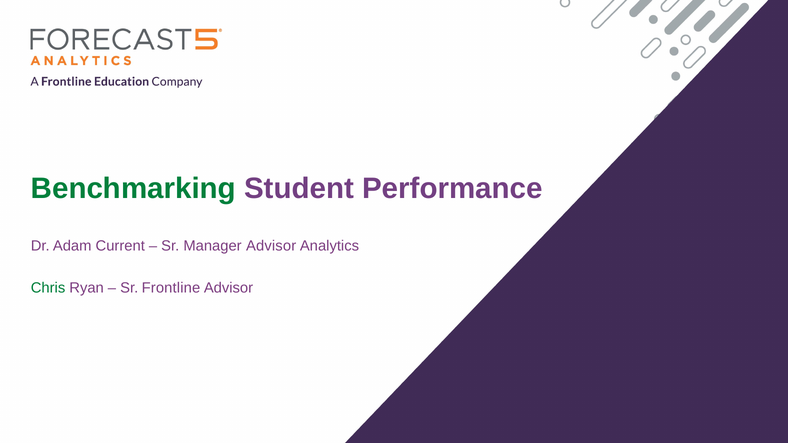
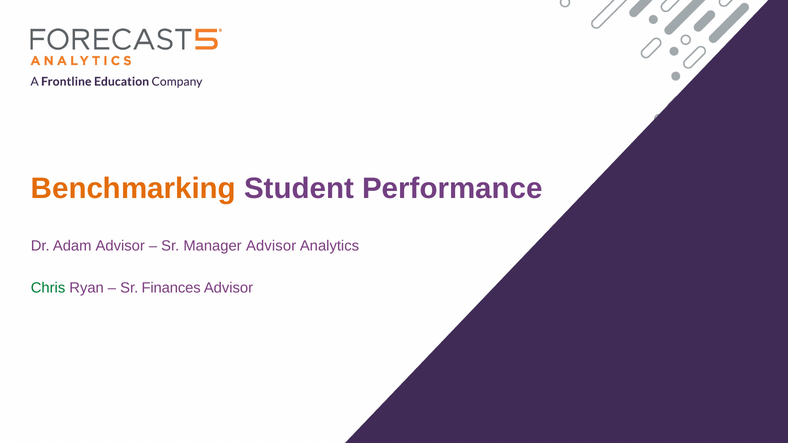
Benchmarking colour: green -> orange (133, 189)
Adam Current: Current -> Advisor (120, 246)
Sr Frontline: Frontline -> Finances (171, 288)
